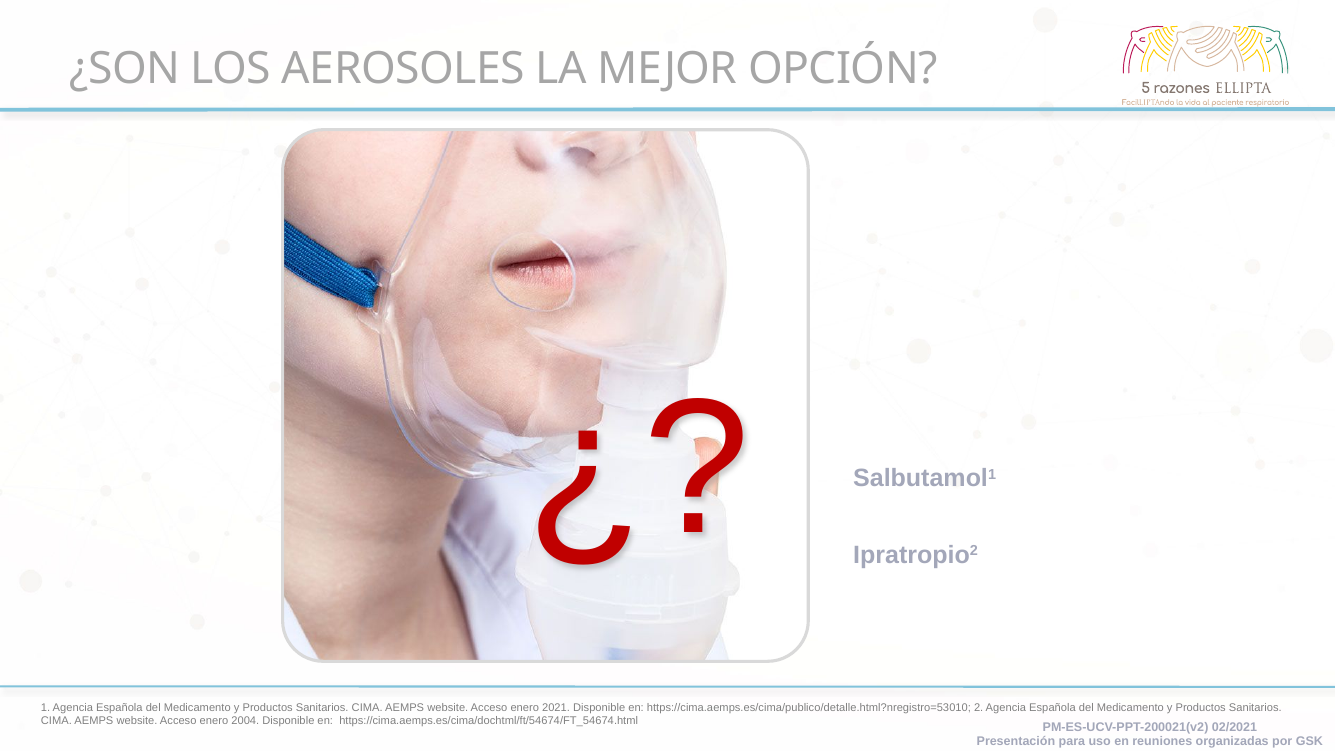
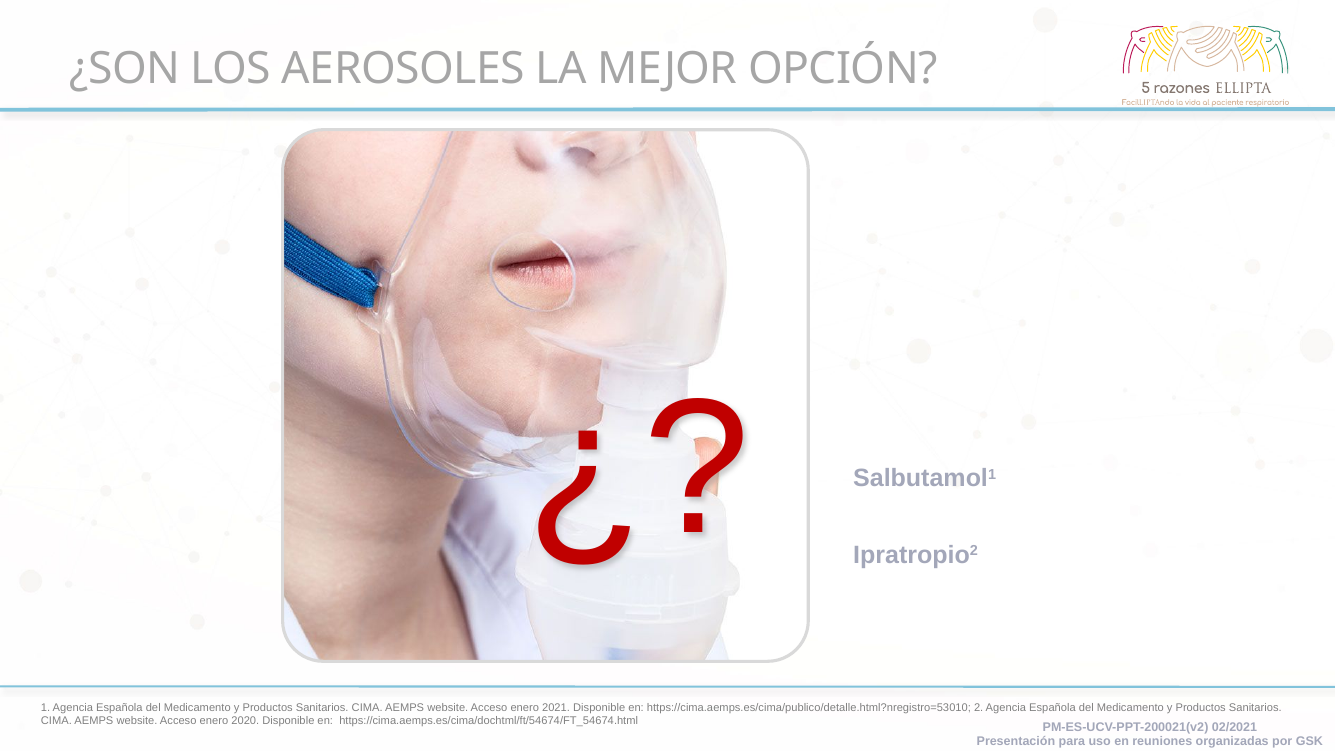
2004: 2004 -> 2020 (245, 721)
